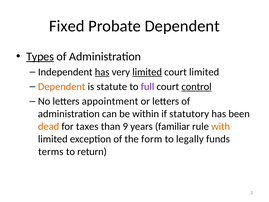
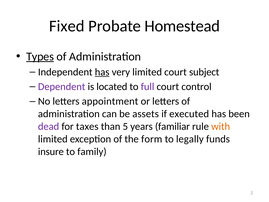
Probate Dependent: Dependent -> Homestead (182, 26)
limited underline: present -> none (147, 72)
court limited: limited -> subject (204, 72)
Dependent colour: orange -> purple (62, 87)
statute: statute -> located (112, 87)
control underline: present -> none (196, 87)
within: within -> assets (146, 114)
statutory: statutory -> executed (189, 114)
dead colour: orange -> purple (49, 126)
9: 9 -> 5 (125, 126)
terms: terms -> insure (51, 151)
return: return -> family (92, 151)
